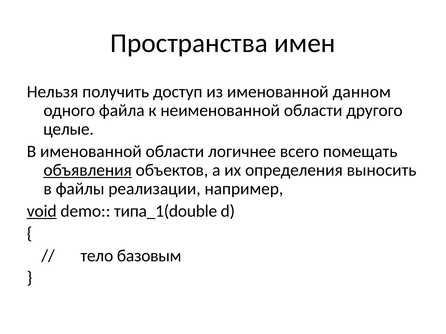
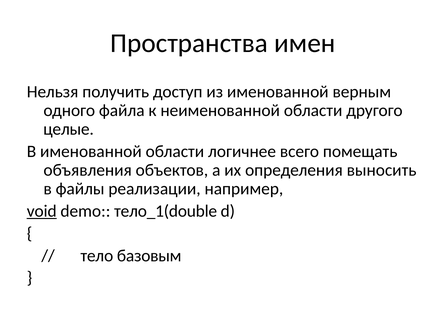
данном: данном -> верным (362, 92)
объявления underline: present -> none (88, 170)
типа_1(double: типа_1(double -> тело_1(double (166, 211)
